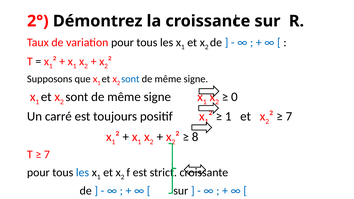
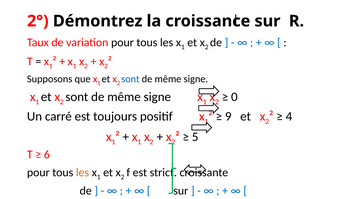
1: 1 -> 9 (228, 116)
7: 7 -> 4 (289, 116)
8: 8 -> 5 (195, 137)
7: 7 -> 6 (47, 155)
les colour: blue -> orange (83, 173)
